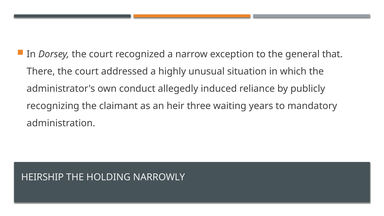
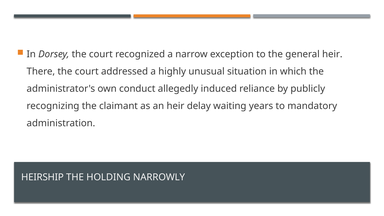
general that: that -> heir (332, 54)
three: three -> delay (199, 106)
